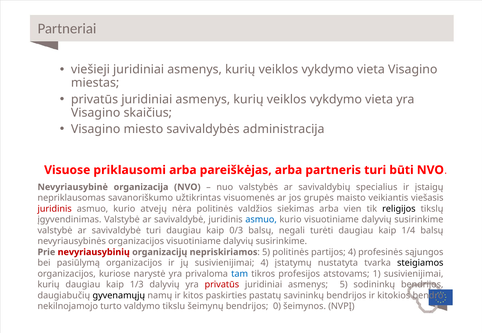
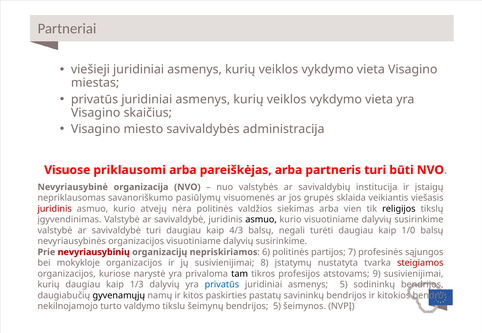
specialius: specialius -> institucija (377, 187)
užtikrintas: užtikrintas -> pasiūlymų (198, 198)
maisto: maisto -> sklaida (351, 198)
asmuo colour: blue -> black (261, 220)
0/3: 0/3 -> 4/3 (236, 231)
1/4: 1/4 -> 1/0 (408, 231)
nepriskiriamos 5: 5 -> 6 (266, 253)
partijos 4: 4 -> 7 (352, 253)
pasiūlymą: pasiūlymą -> mokykloje (78, 263)
susivienijimai 4: 4 -> 8 (264, 263)
steigiamos colour: black -> red (420, 263)
tam colour: blue -> black (240, 274)
1: 1 -> 9 (377, 274)
privatūs colour: red -> blue (222, 285)
bendrijos 0: 0 -> 5 (277, 307)
